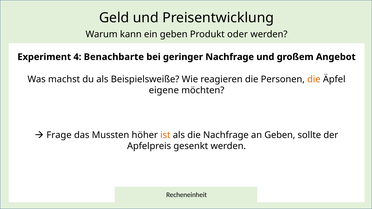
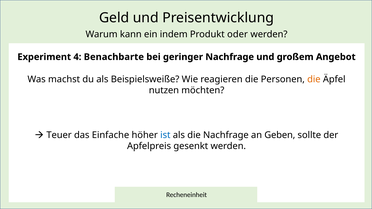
ein geben: geben -> indem (174, 34)
eigene: eigene -> nutzen (164, 90)
Frage: Frage -> Teuer (59, 135)
Mussten: Mussten -> Einfache (111, 135)
ist colour: orange -> blue (165, 135)
